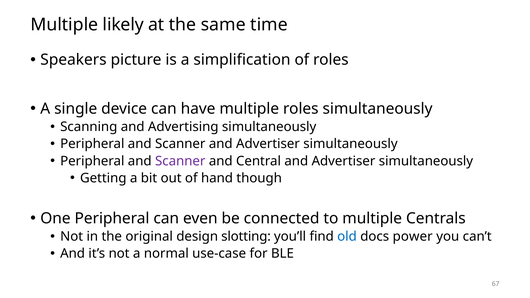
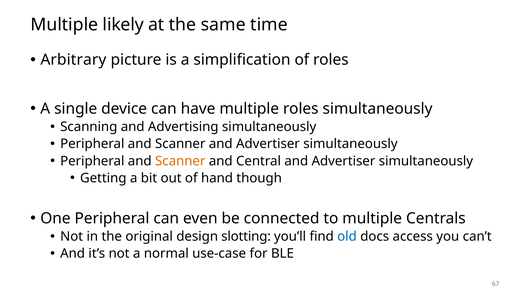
Speakers: Speakers -> Arbitrary (73, 60)
Scanner colour: purple -> orange (180, 161)
power: power -> access (413, 237)
